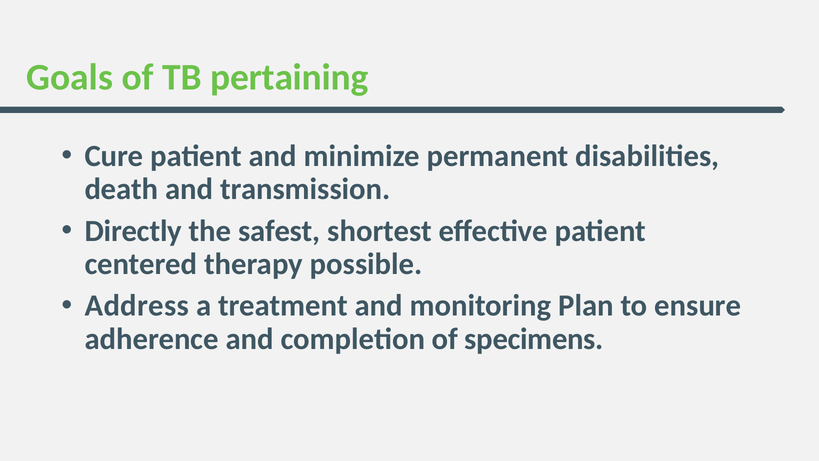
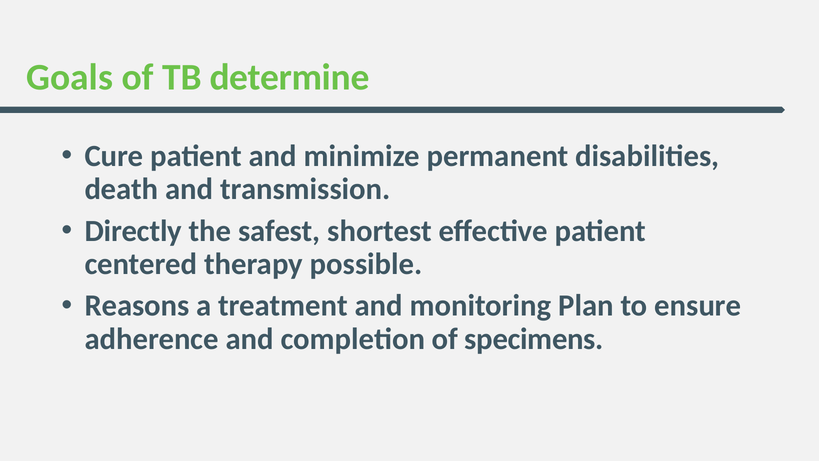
pertaining: pertaining -> determine (289, 77)
Address: Address -> Reasons (137, 306)
